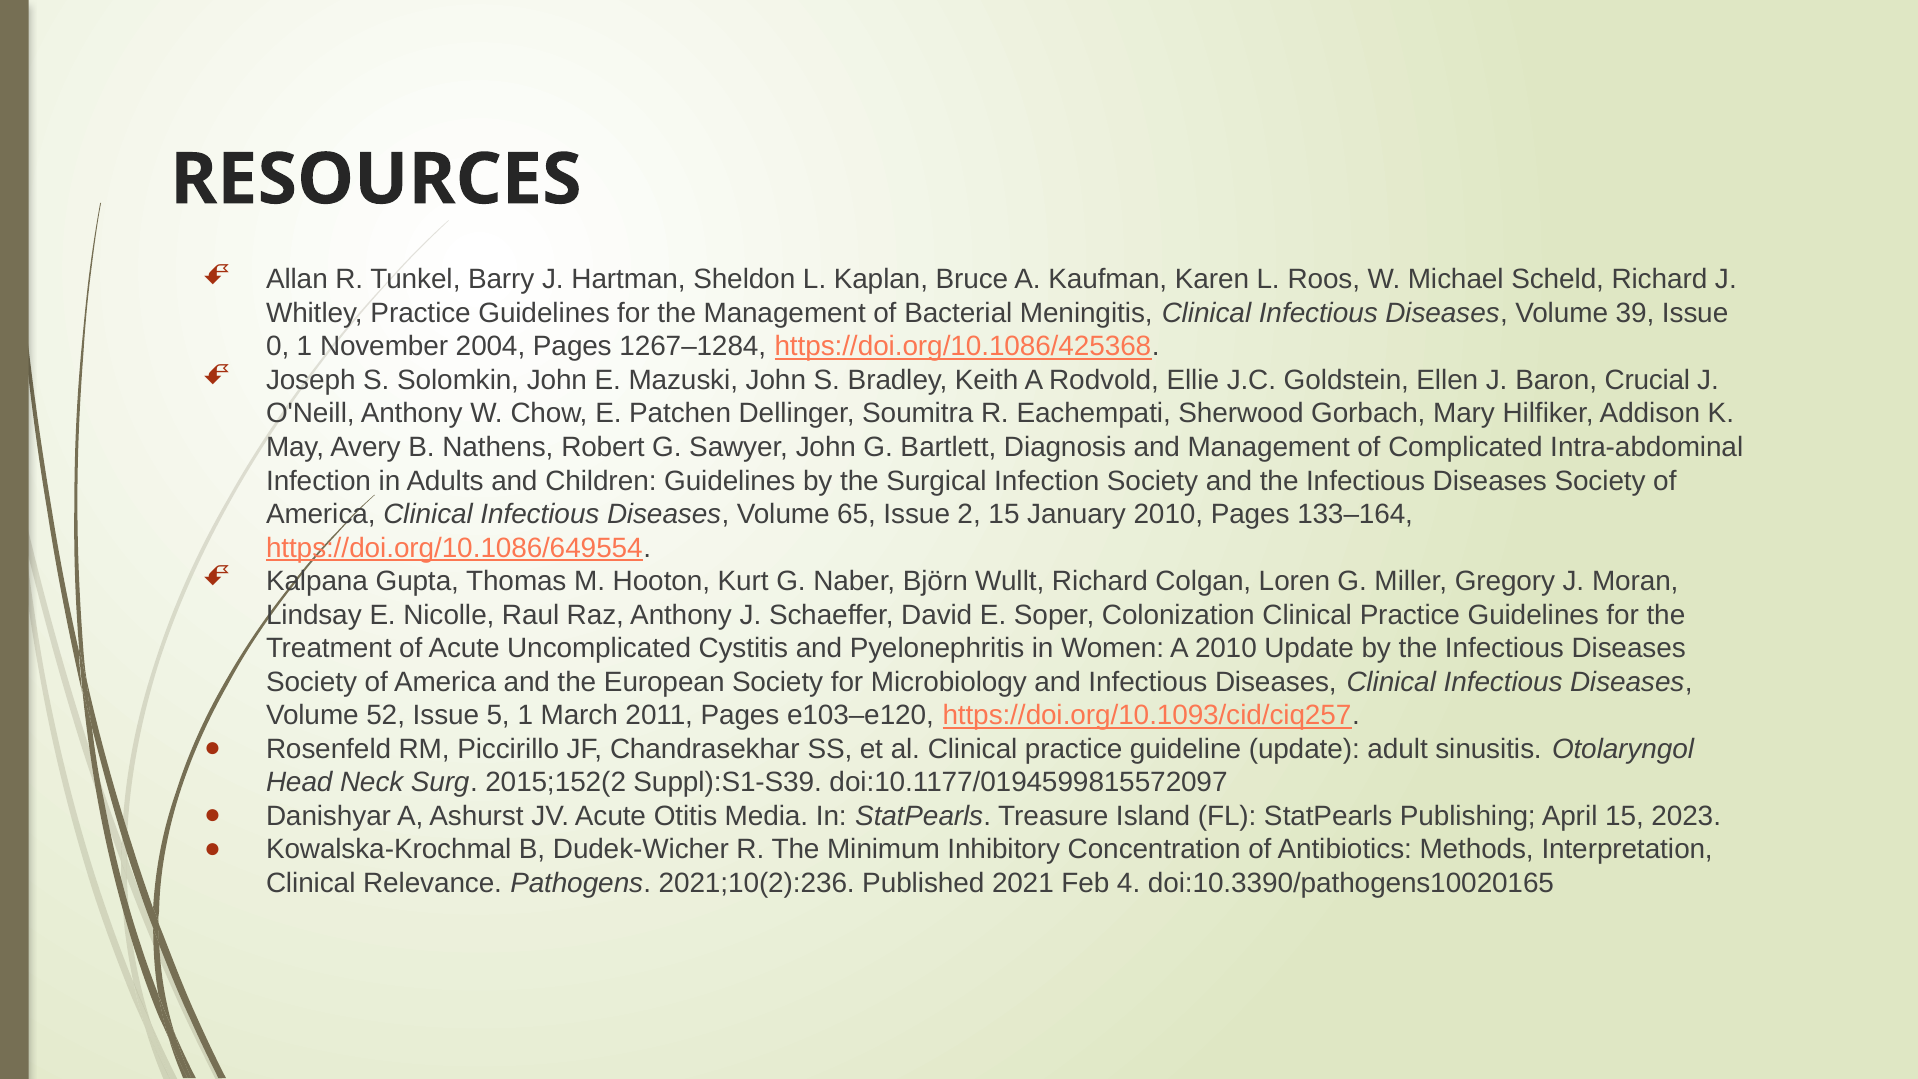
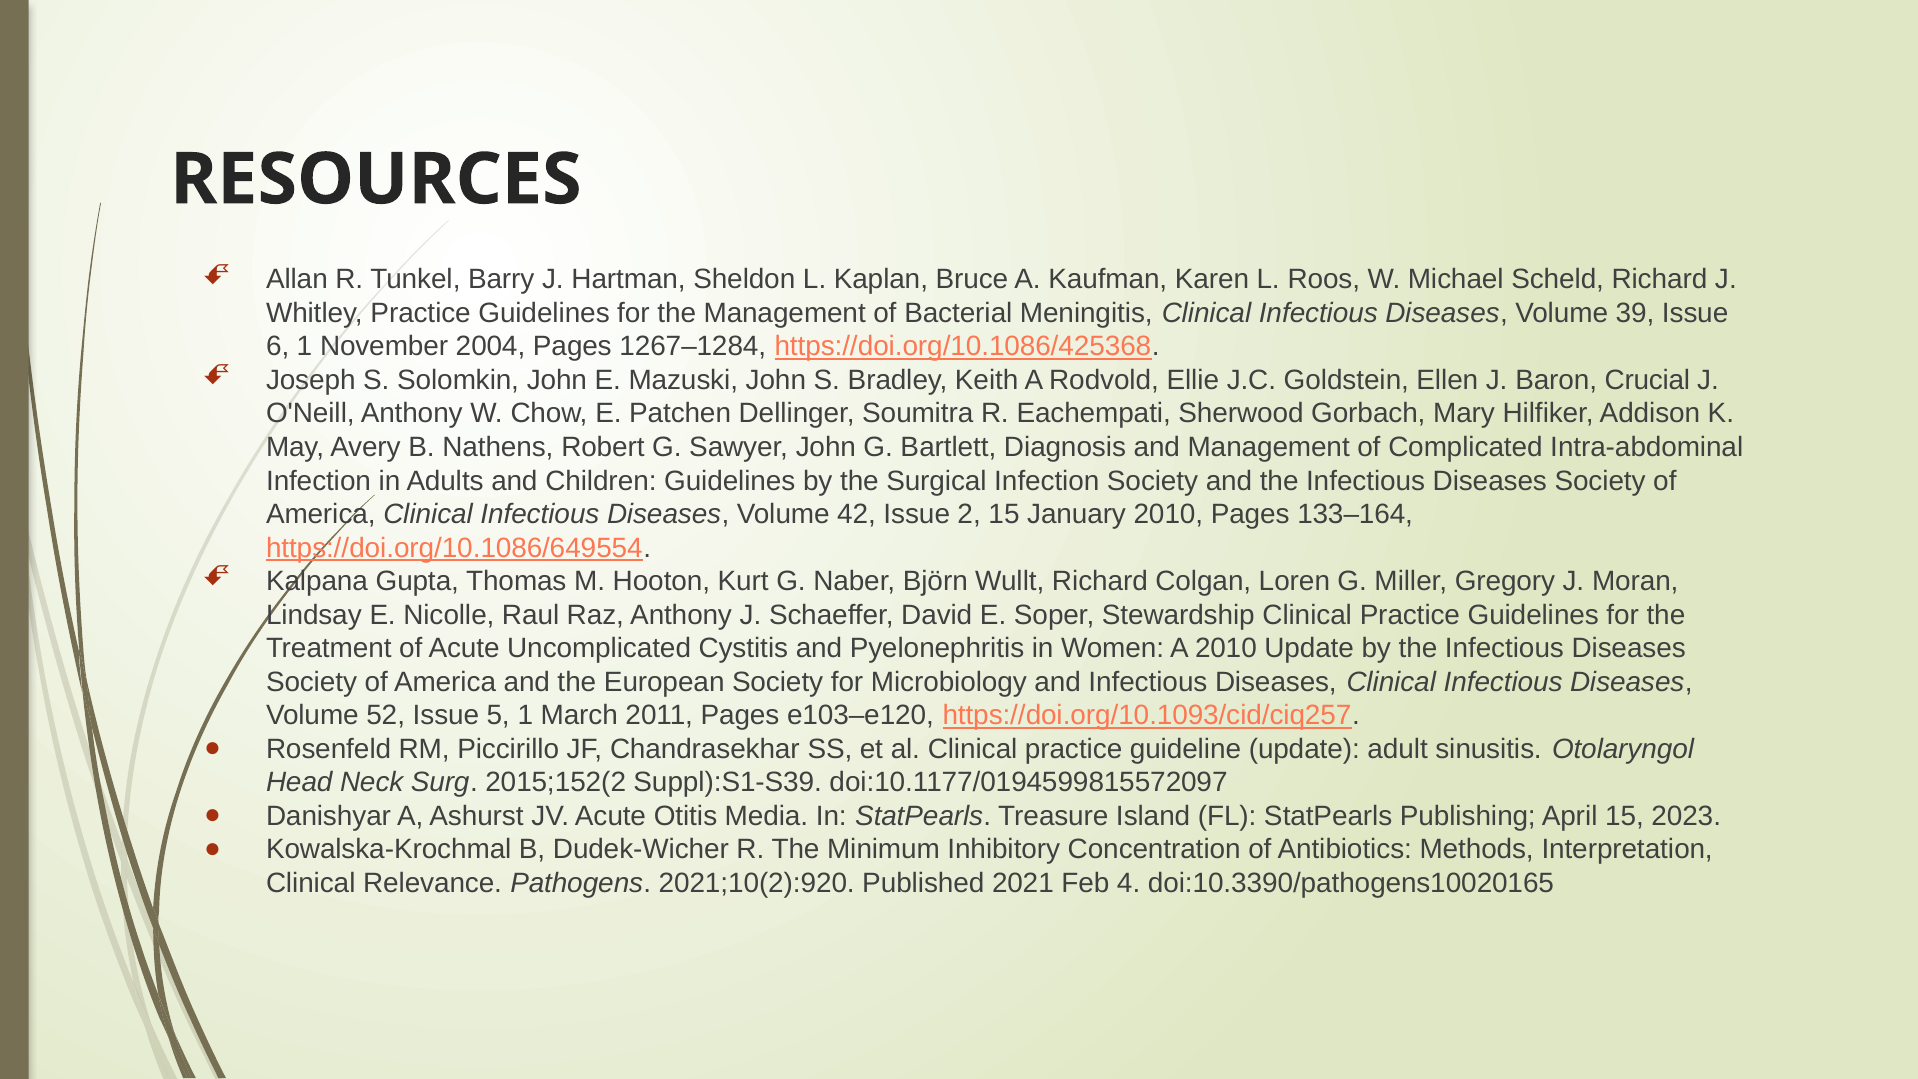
0: 0 -> 6 (278, 347)
65: 65 -> 42 (857, 514)
Colonization: Colonization -> Stewardship (1178, 615)
2021;10(2):236: 2021;10(2):236 -> 2021;10(2):920 (757, 883)
